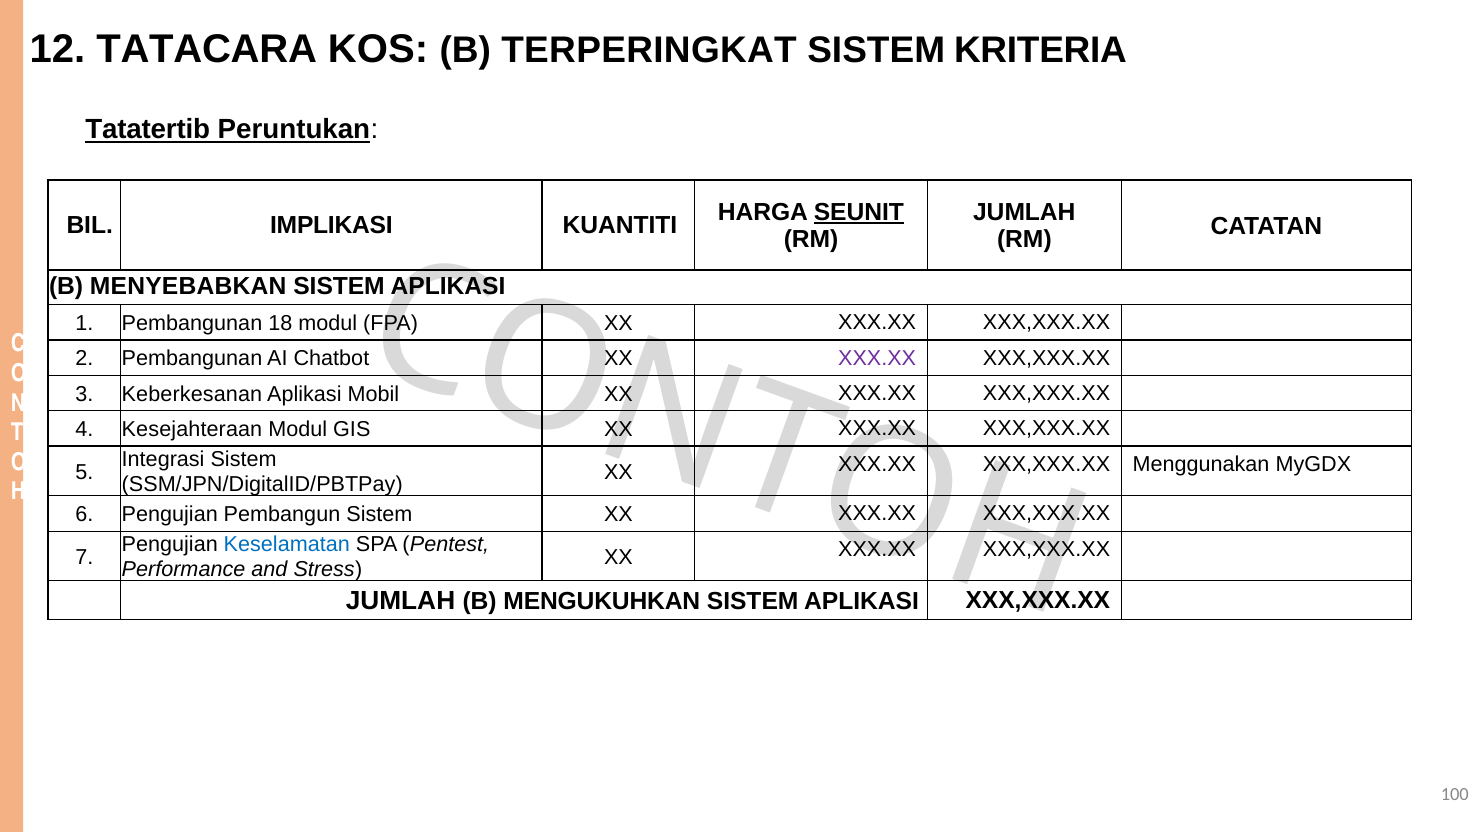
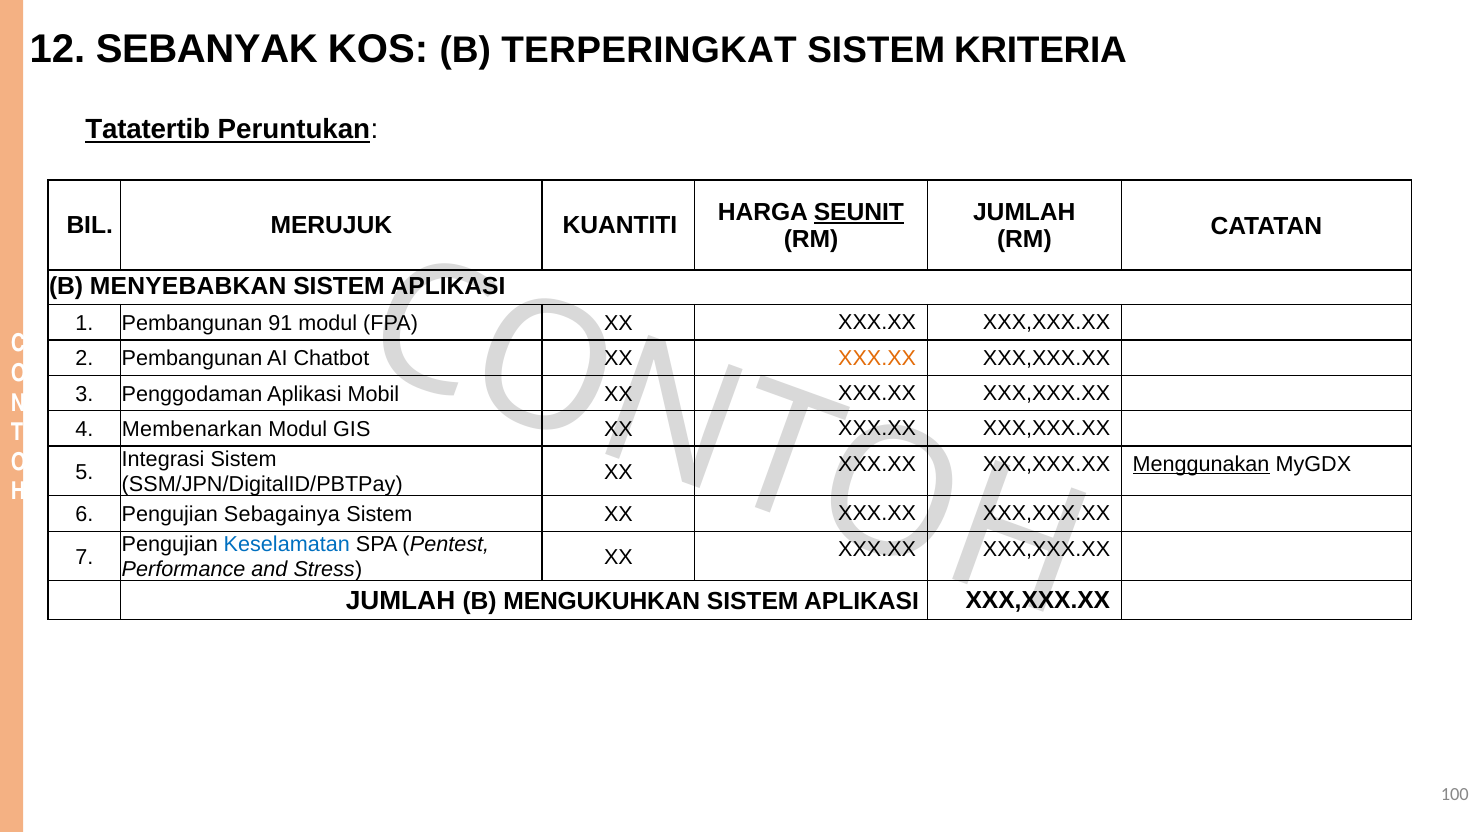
TATACARA: TATACARA -> SEBANYAK (207, 49)
IMPLIKASI: IMPLIKASI -> MERUJUK (331, 225)
18: 18 -> 91 (280, 323)
XXX.XX colour: purple -> orange (877, 358)
Keberkesanan: Keberkesanan -> Penggodaman (192, 394)
Kesejahteraan: Kesejahteraan -> Membenarkan (192, 430)
Menggunakan underline: none -> present (1201, 464)
Pembangun: Pembangun -> Sebagainya (282, 515)
